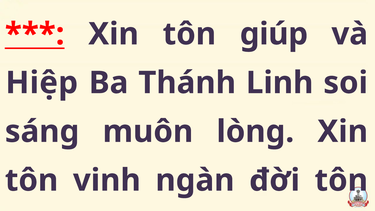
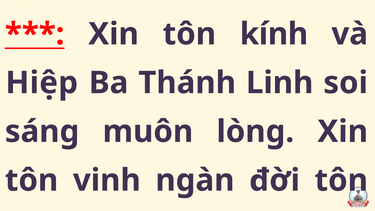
giúp: giúp -> kính (274, 34)
